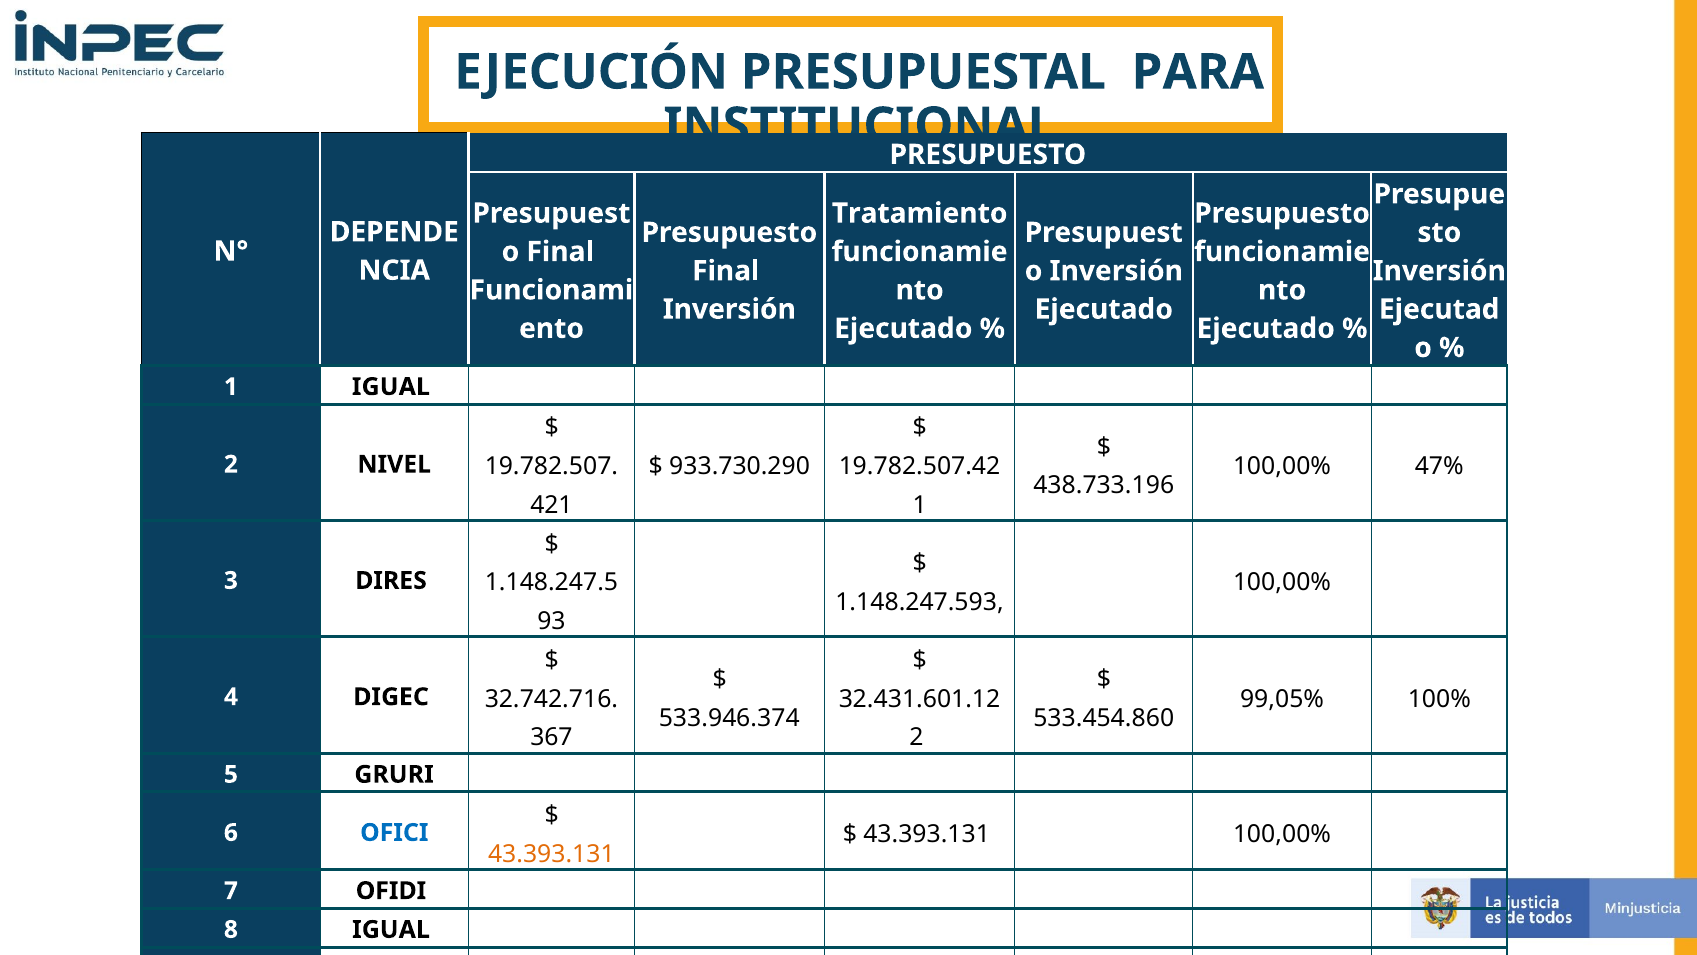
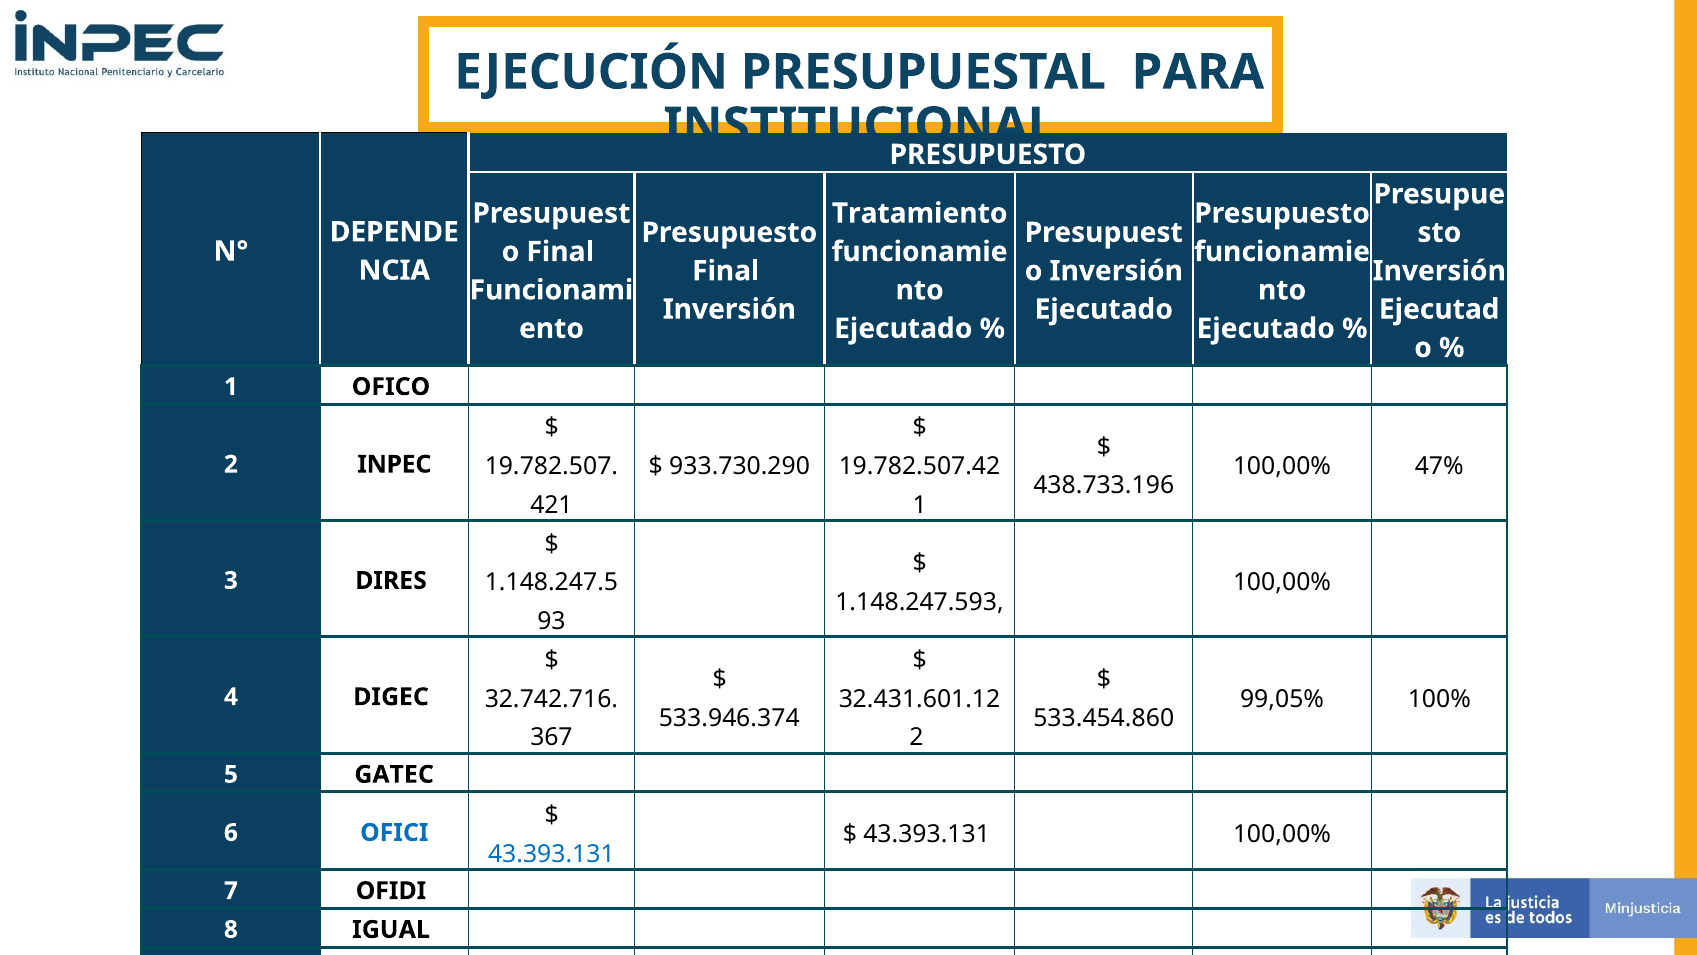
IGUAL: IGUAL -> OFICO (391, 387)
2 NIVEL: NIVEL -> INPEC (394, 464)
GRURI: GRURI -> GATEC (394, 774)
43.393.131 colour: orange -> blue (551, 854)
